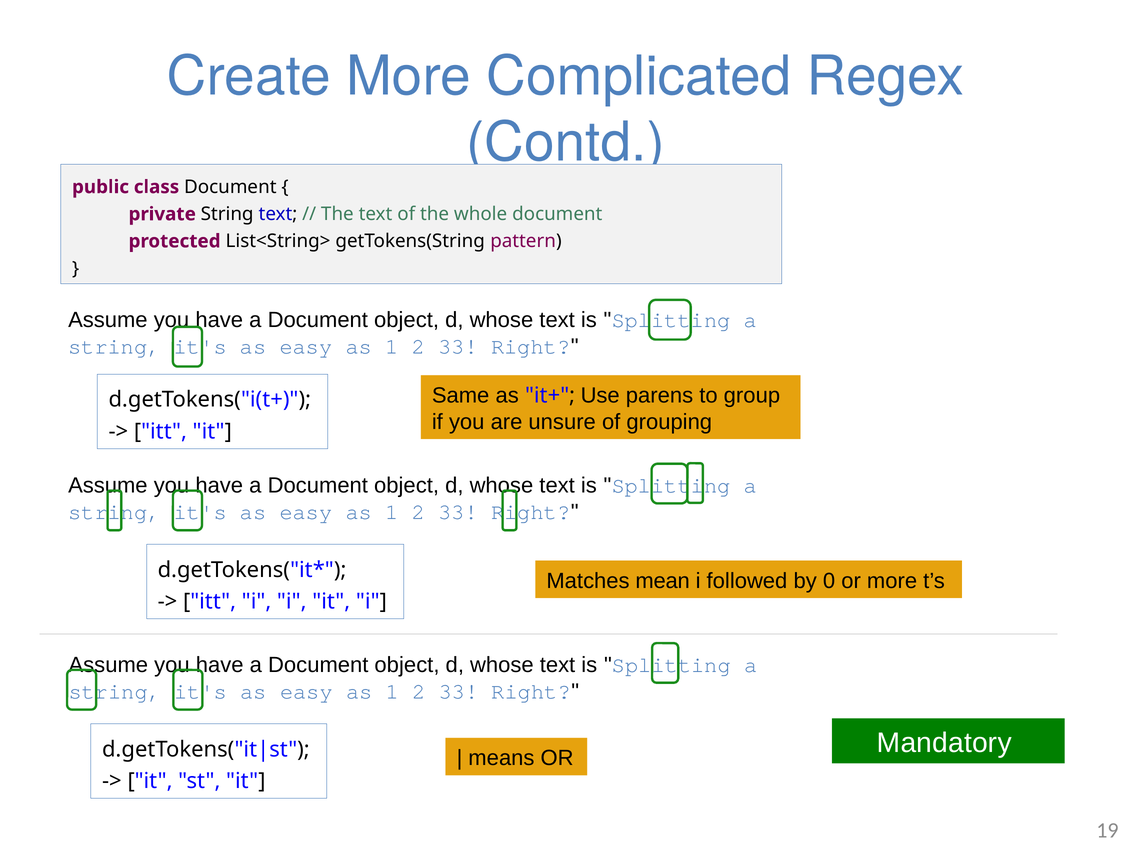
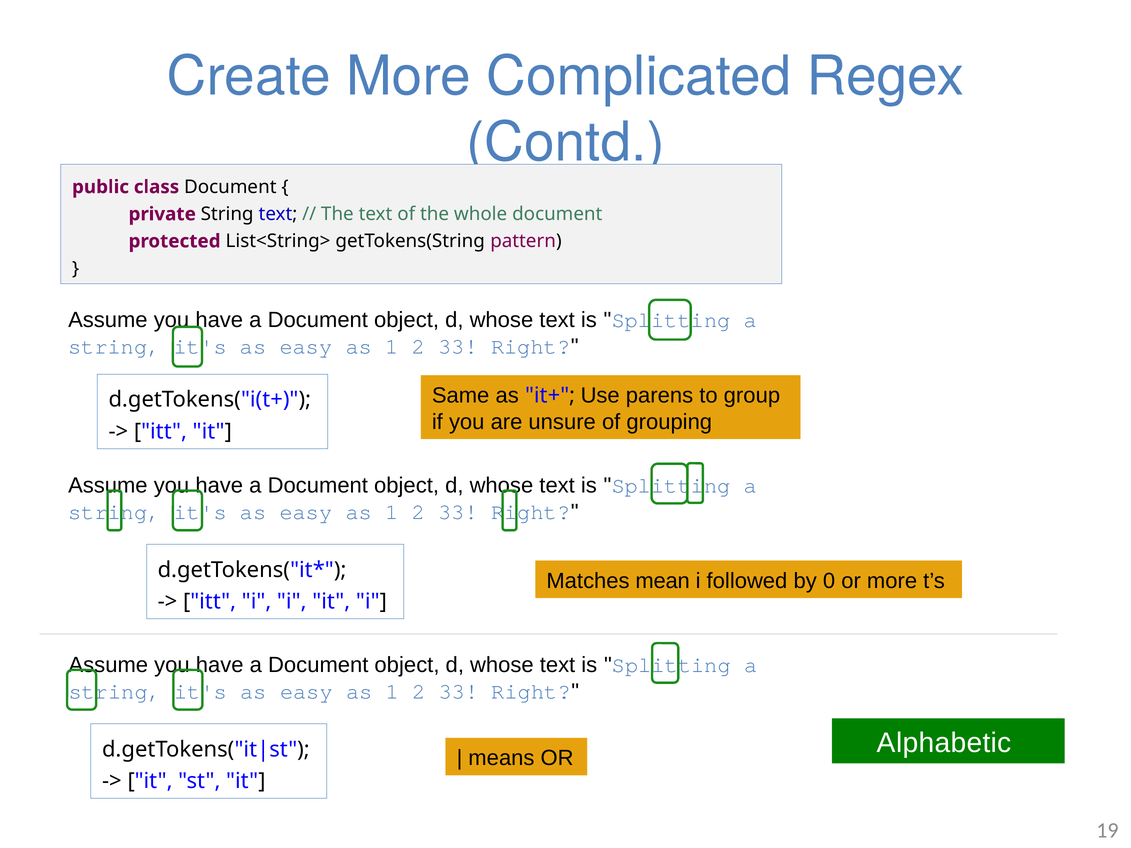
Mandatory: Mandatory -> Alphabetic (944, 743)
